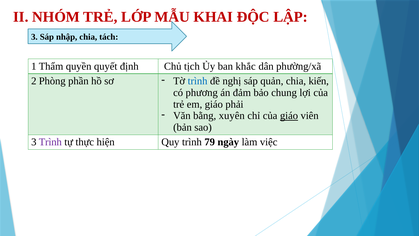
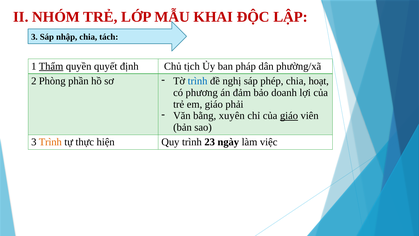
Thẩm underline: none -> present (51, 66)
khắc: khắc -> pháp (246, 66)
quản: quản -> phép (272, 81)
kiến: kiến -> hoạt (319, 81)
chung: chung -> doanh (284, 92)
Trình colour: purple -> orange (50, 142)
79: 79 -> 23 (210, 142)
